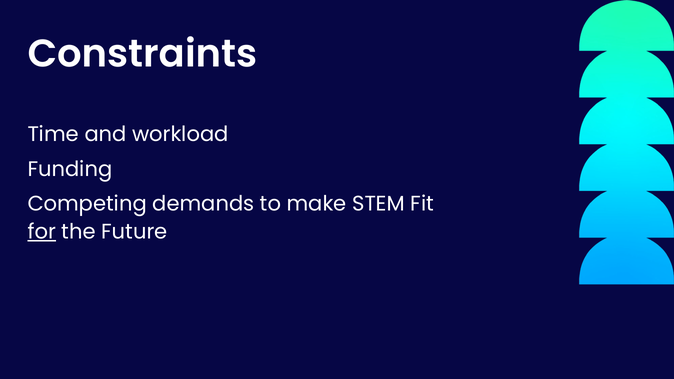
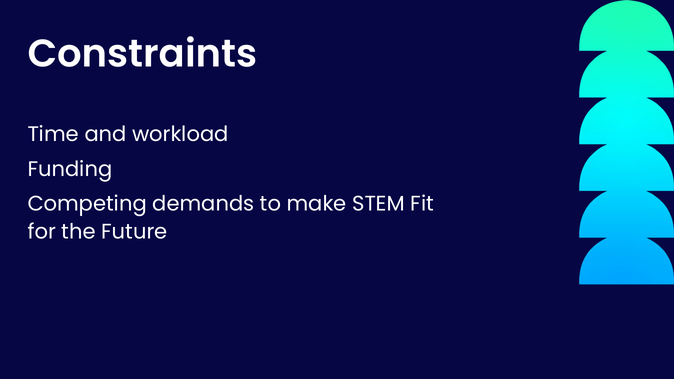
for underline: present -> none (42, 232)
